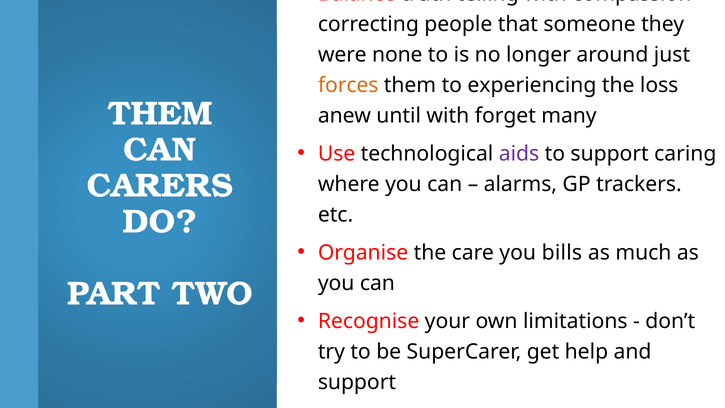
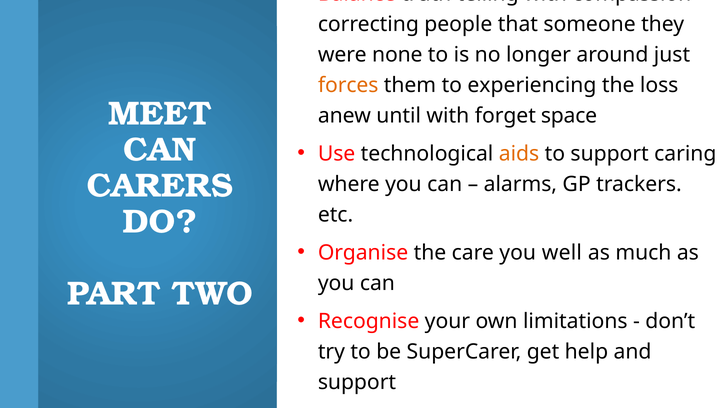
THEM: THEM -> MEET (160, 114)
many: many -> space (569, 116)
aids colour: purple -> orange (519, 154)
bills: bills -> well (562, 253)
